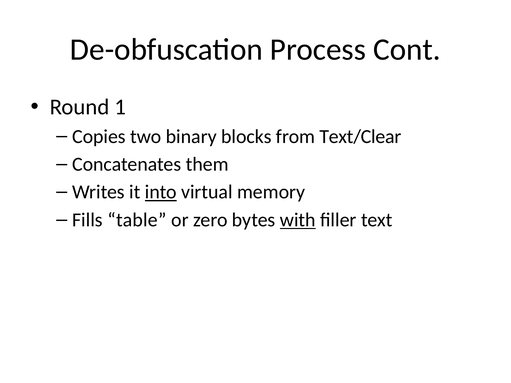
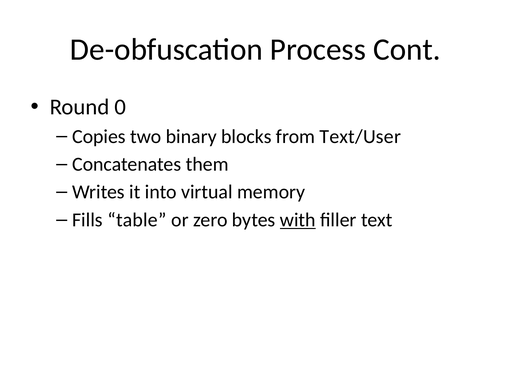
1: 1 -> 0 (120, 107)
Text/Clear: Text/Clear -> Text/User (360, 137)
into underline: present -> none (161, 192)
